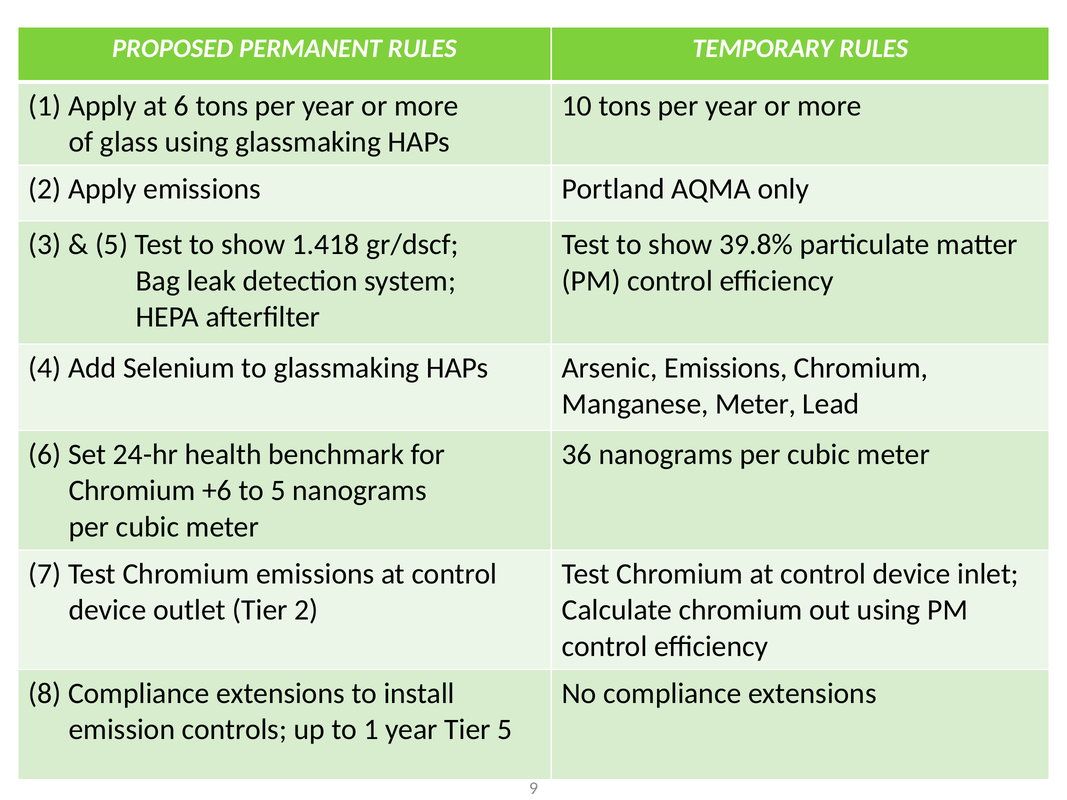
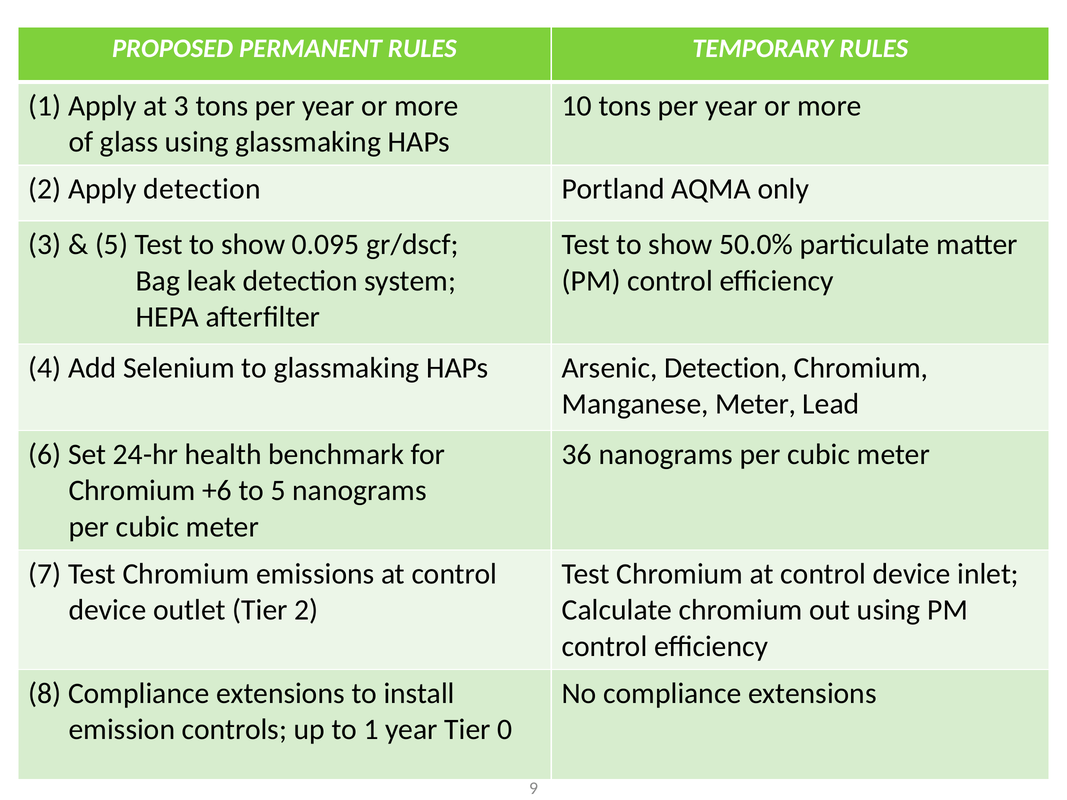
at 6: 6 -> 3 (181, 106)
Apply emissions: emissions -> detection (202, 189)
1.418: 1.418 -> 0.095 (326, 245)
39.8%: 39.8% -> 50.0% (756, 245)
Arsenic Emissions: Emissions -> Detection (726, 368)
Tier 5: 5 -> 0 (505, 730)
